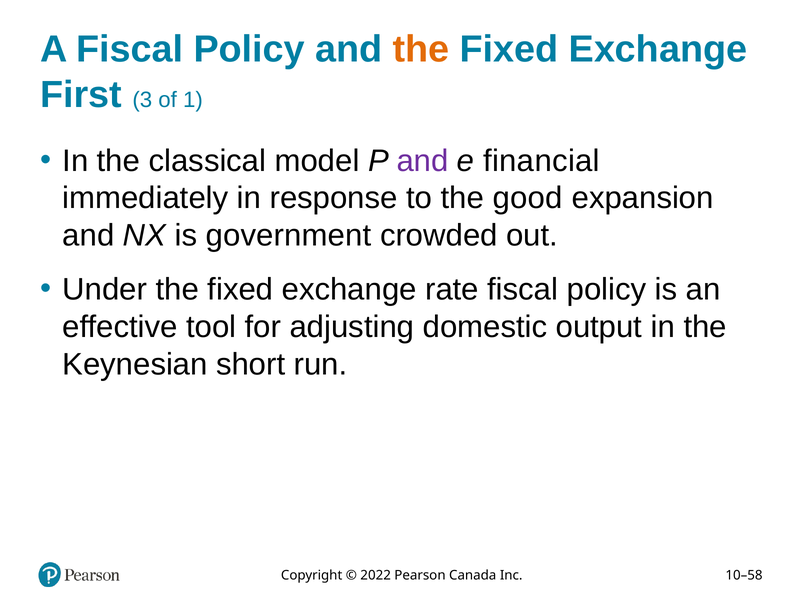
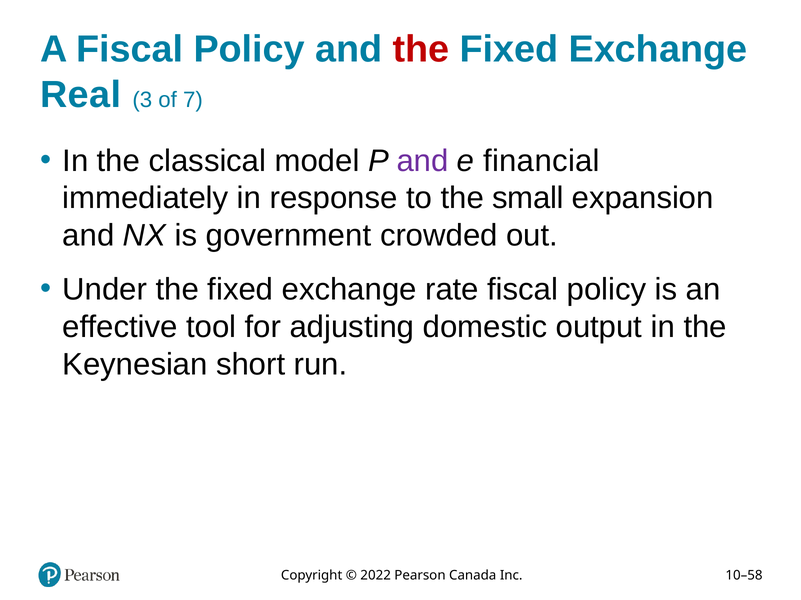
the colour: orange -> red (421, 50)
First: First -> Real (81, 95)
1: 1 -> 7 (193, 100)
good: good -> small (528, 198)
